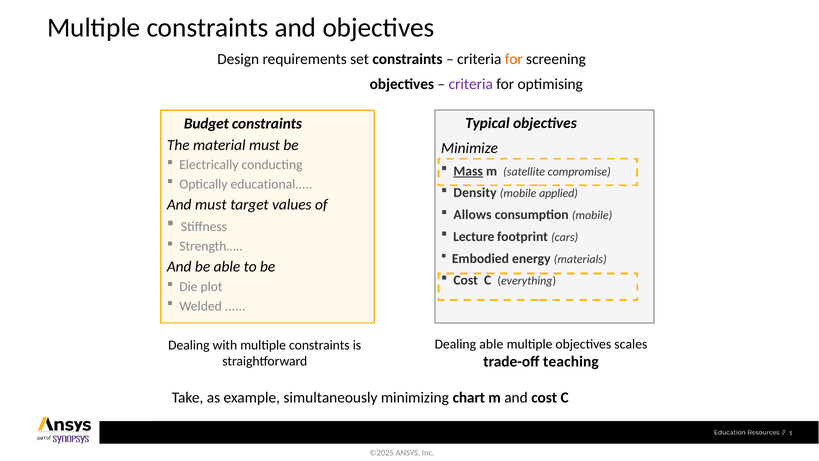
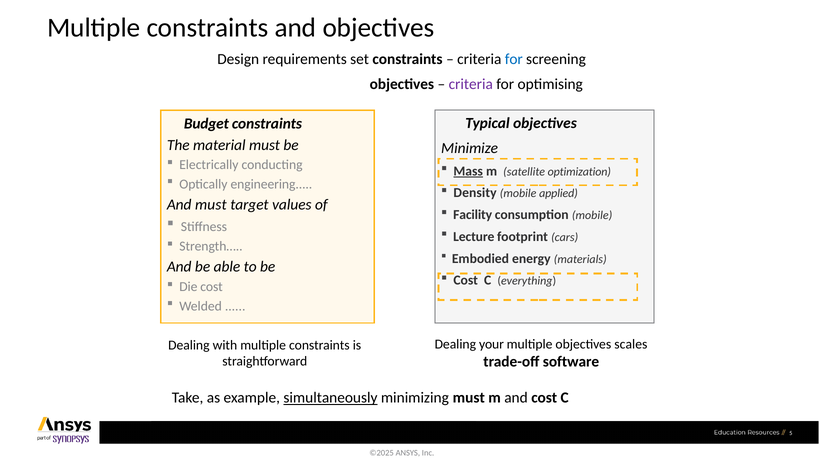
for colour: orange -> blue (514, 59)
compromise: compromise -> optimization (579, 172)
educational: educational -> engineering (271, 184)
Allows: Allows -> Facility (473, 215)
Die plot: plot -> cost (212, 287)
Dealing able: able -> your (491, 344)
teaching: teaching -> software (571, 362)
simultaneously underline: none -> present (330, 398)
minimizing chart: chart -> must (469, 398)
